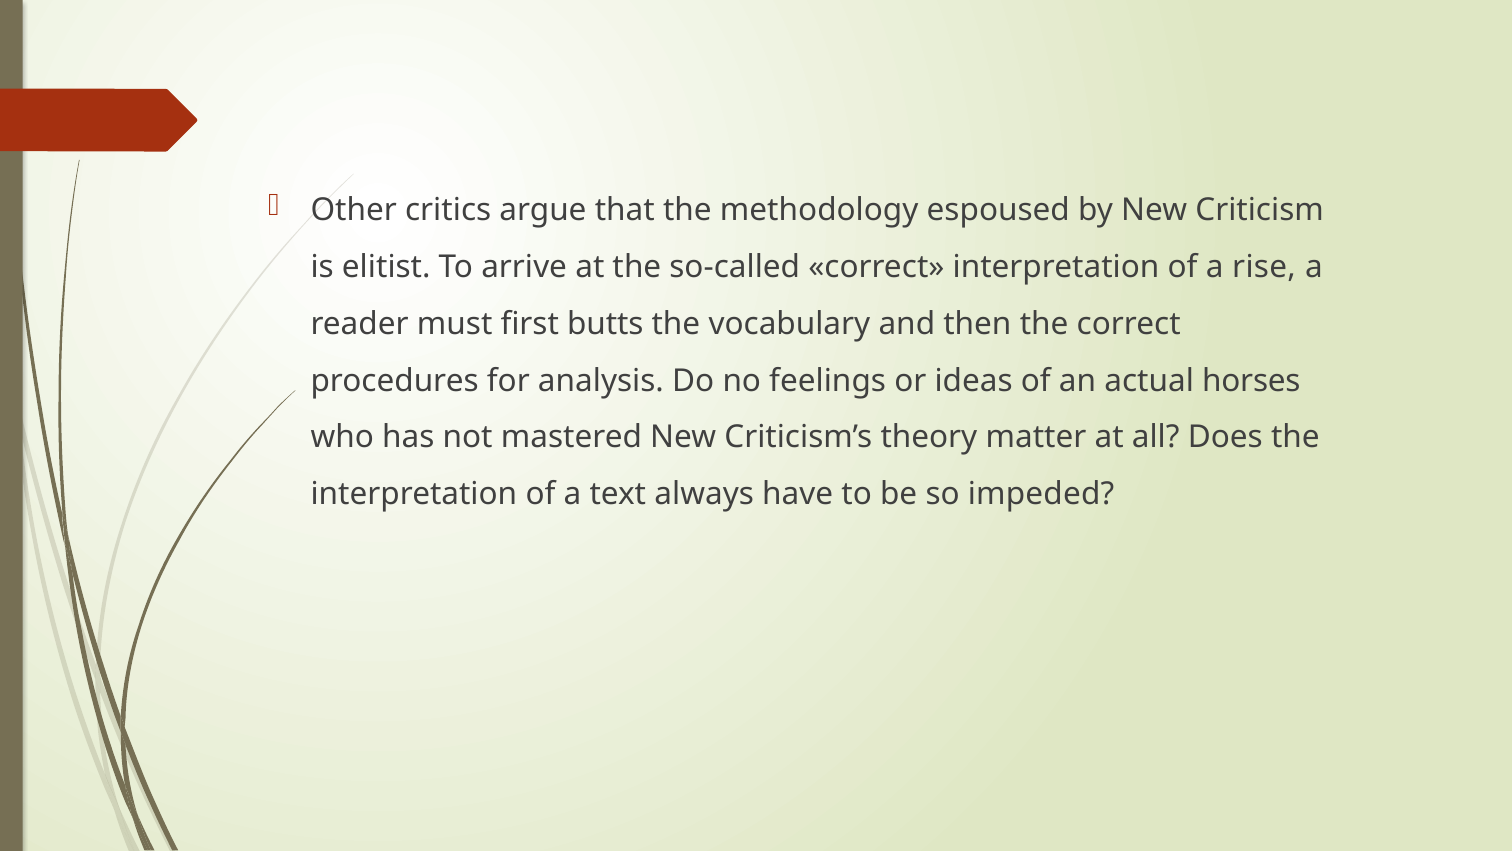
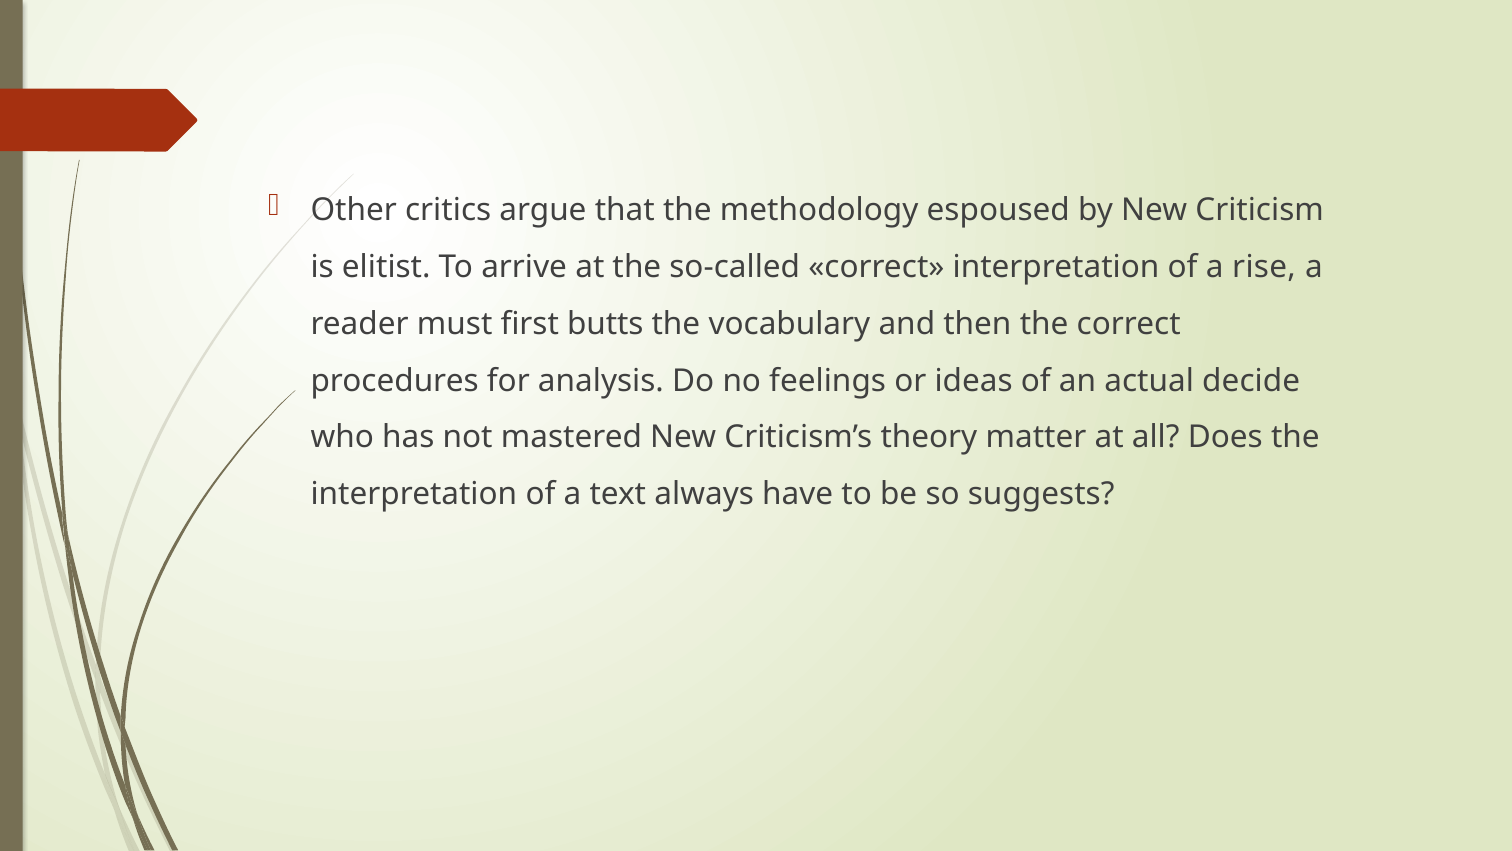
horses: horses -> decide (1251, 381)
impeded: impeded -> suggests (1041, 494)
